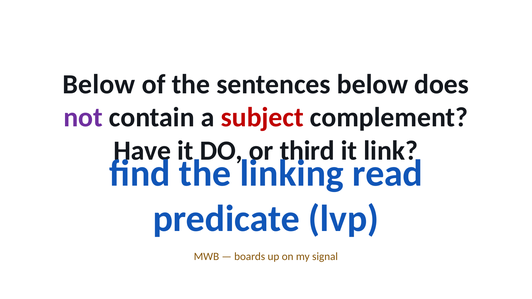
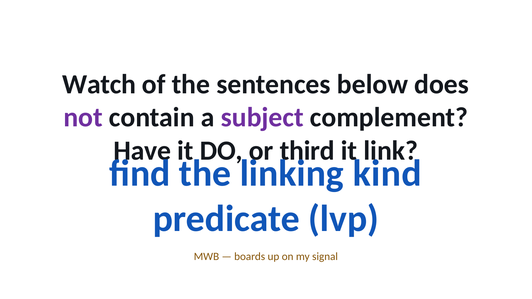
Below: Below -> Watch (99, 84)
subject colour: red -> purple (262, 118)
read: read -> kind (387, 174)
